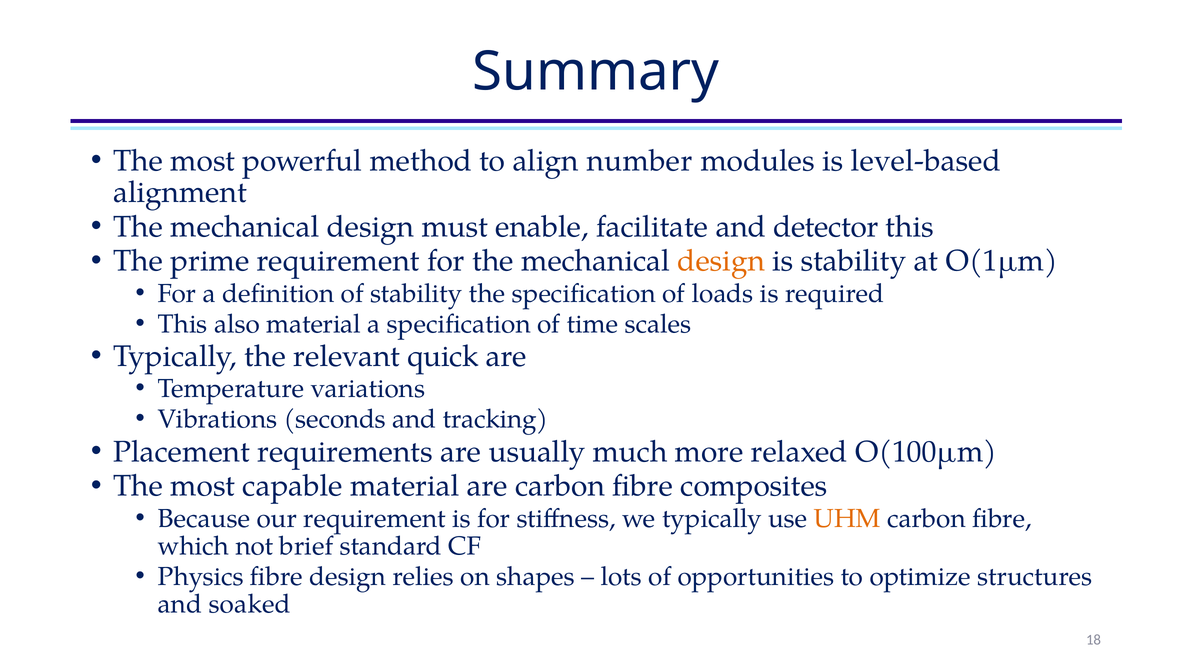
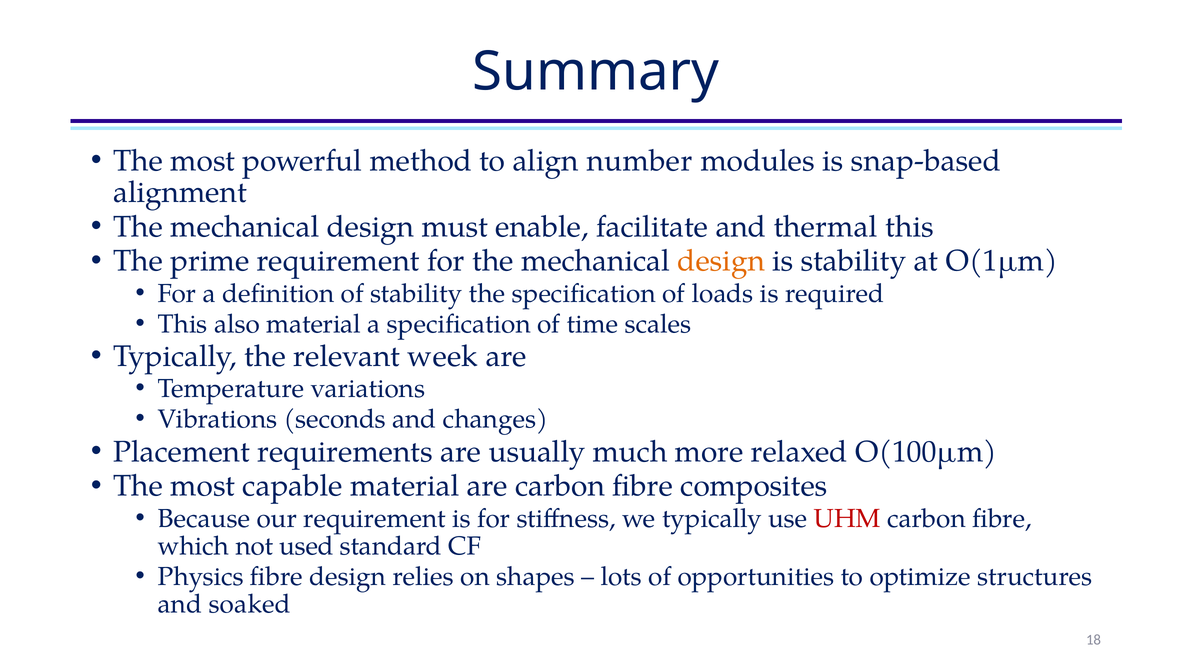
level-based: level-based -> snap-based (926, 161)
detector: detector -> thermal (826, 227)
quick: quick -> week (443, 357)
tracking: tracking -> changes (496, 420)
UHM colour: orange -> red (847, 519)
brief: brief -> used (307, 546)
